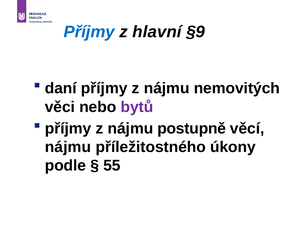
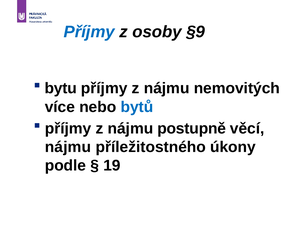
hlavní: hlavní -> osoby (157, 32)
daní: daní -> bytu (61, 89)
věci: věci -> více (60, 107)
bytů colour: purple -> blue (137, 107)
55: 55 -> 19 (112, 166)
